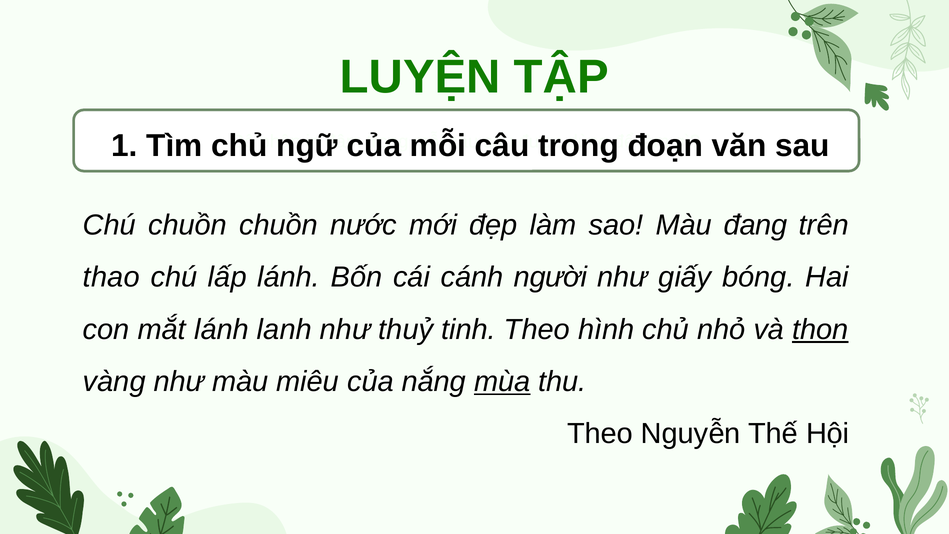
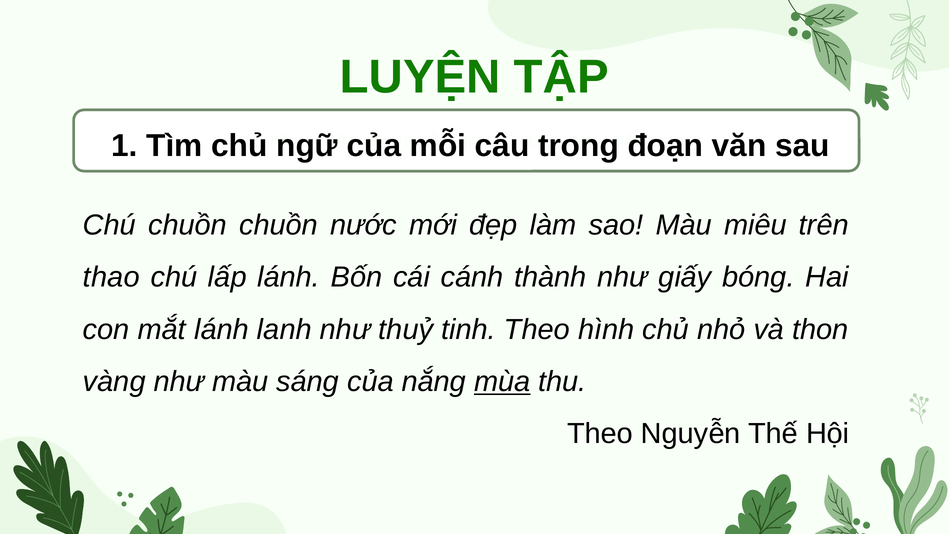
đang: đang -> miêu (755, 225)
người: người -> thành (550, 277)
thon underline: present -> none (820, 329)
miêu: miêu -> sáng (308, 382)
